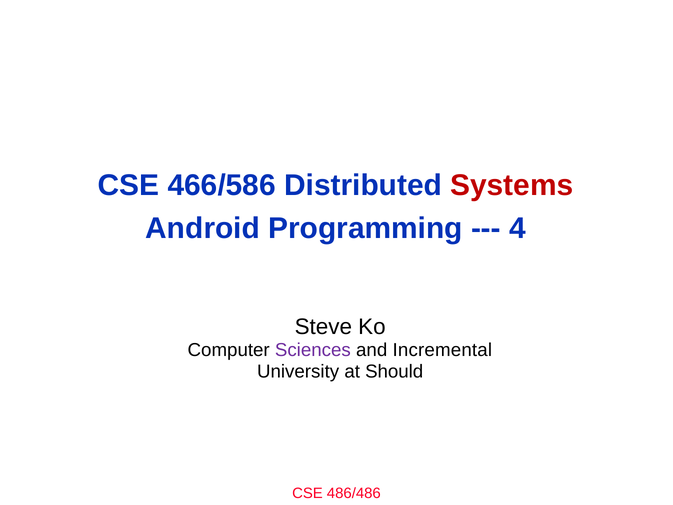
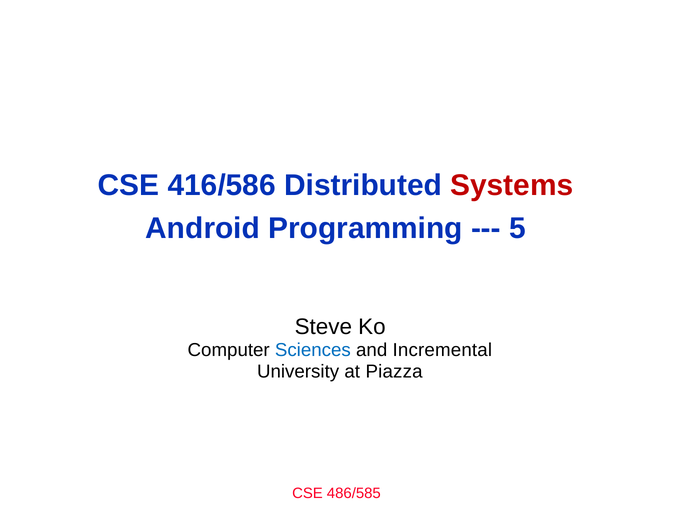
466/586: 466/586 -> 416/586 (222, 185)
4: 4 -> 5 (518, 228)
Sciences colour: purple -> blue (313, 350)
Should: Should -> Piazza (394, 371)
486/486: 486/486 -> 486/585 (354, 493)
